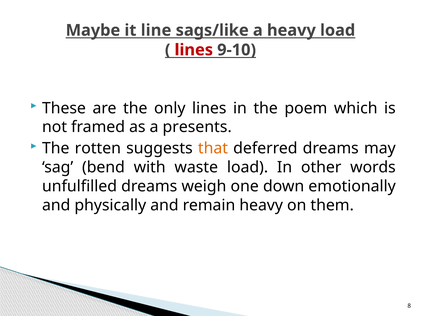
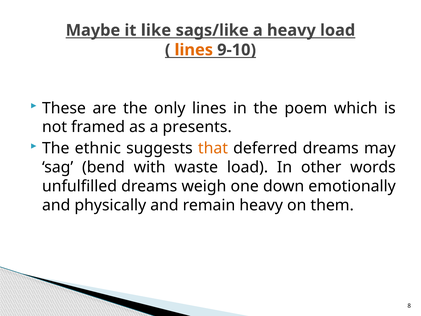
line: line -> like (156, 30)
lines colour: red -> orange (194, 50)
rotten: rotten -> ethnic (98, 148)
